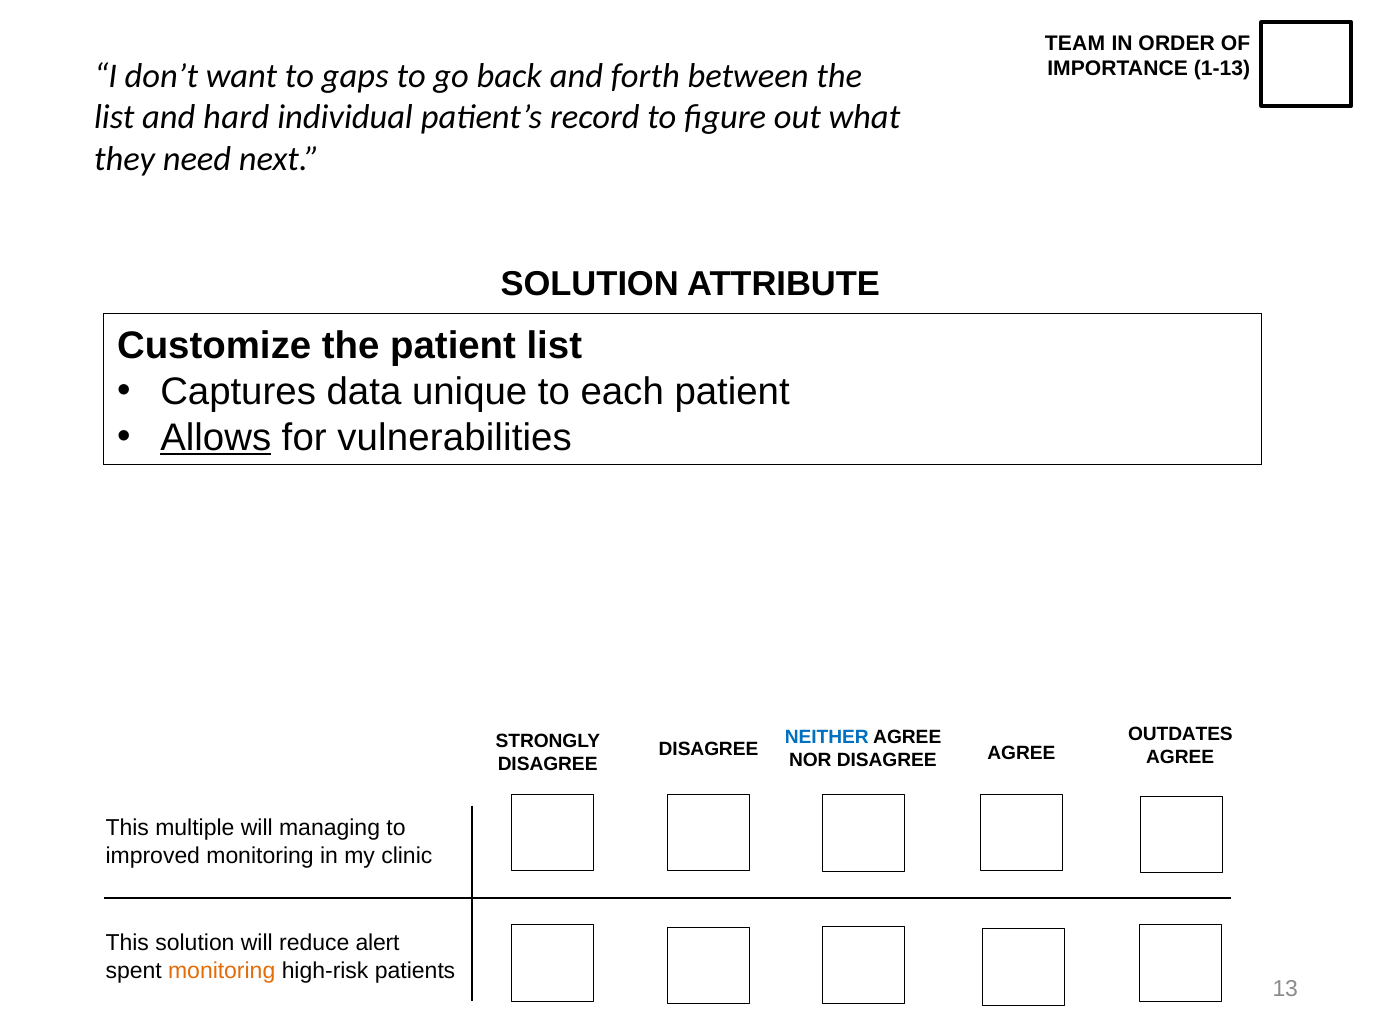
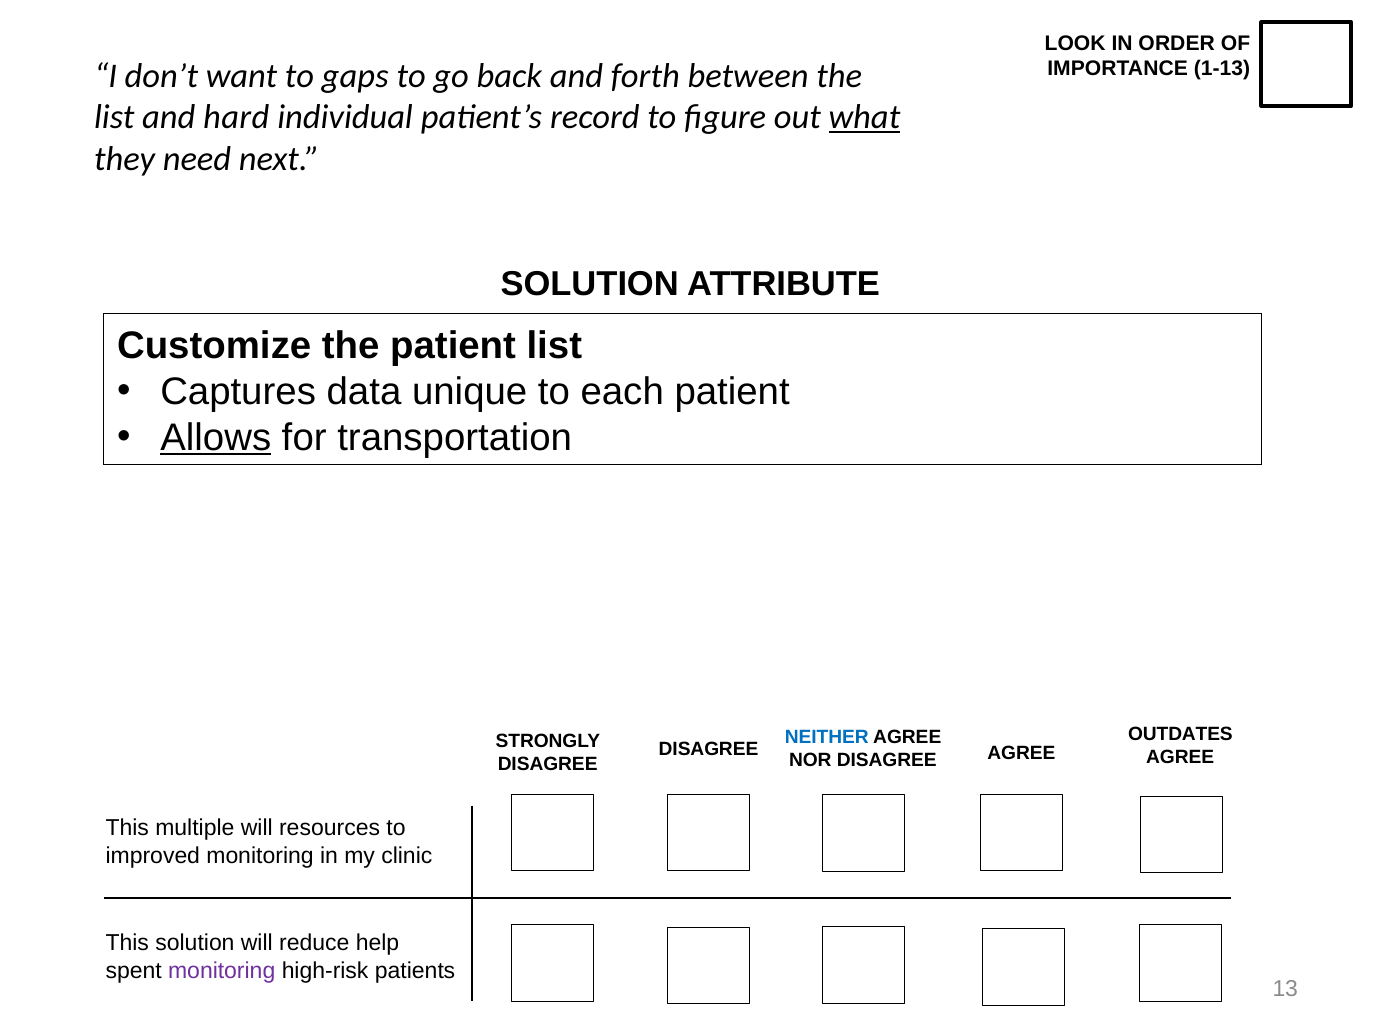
TEAM: TEAM -> LOOK (1075, 43)
what underline: none -> present (864, 117)
vulnerabilities: vulnerabilities -> transportation (455, 438)
managing: managing -> resources (330, 828)
alert: alert -> help (377, 943)
monitoring colour: orange -> purple (222, 970)
